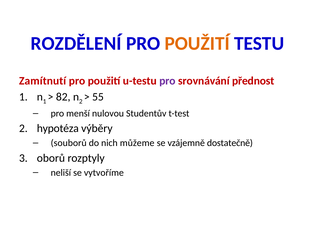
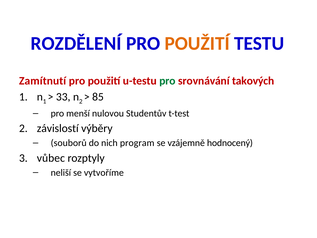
pro colour: purple -> green (167, 81)
přednost: přednost -> takových (253, 81)
82: 82 -> 33 (63, 97)
55: 55 -> 85 (98, 97)
hypotéza: hypotéza -> závislostí (58, 128)
můžeme: můžeme -> program (137, 143)
dostatečně: dostatečně -> hodnocený (230, 143)
oborů: oborů -> vůbec (51, 158)
